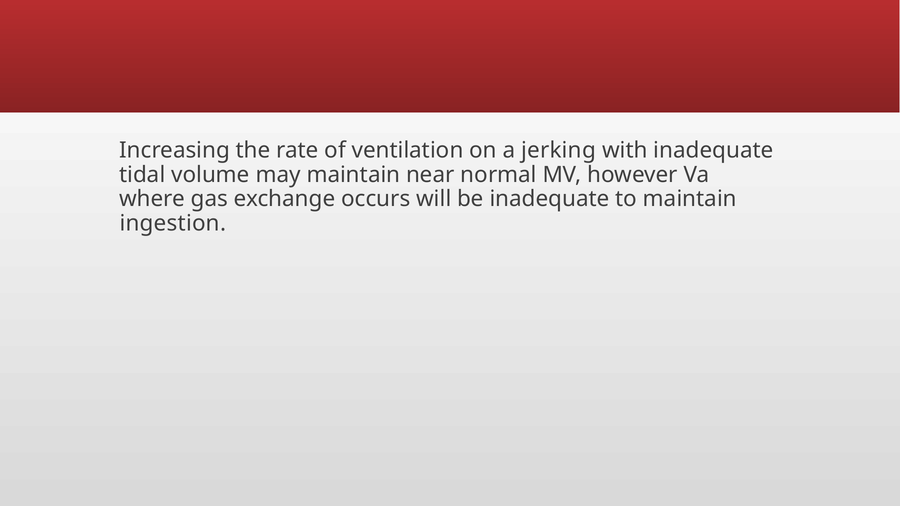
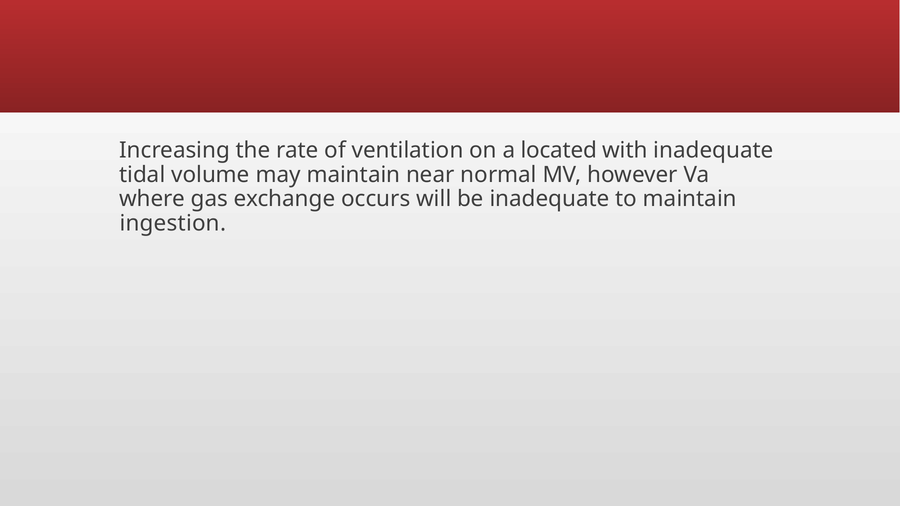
jerking: jerking -> located (559, 150)
